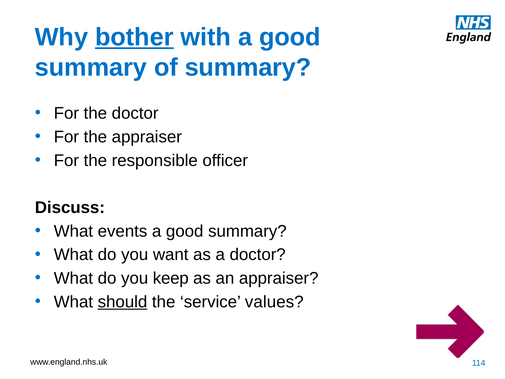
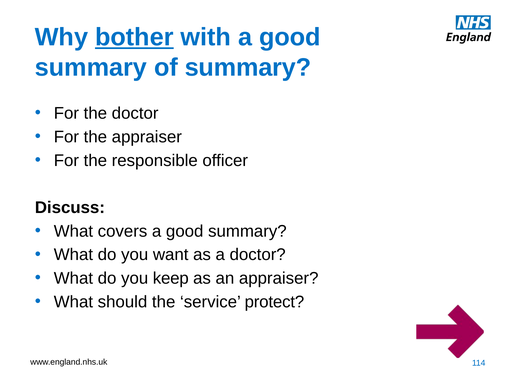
events: events -> covers (123, 231)
should underline: present -> none (123, 302)
values: values -> protect (274, 302)
